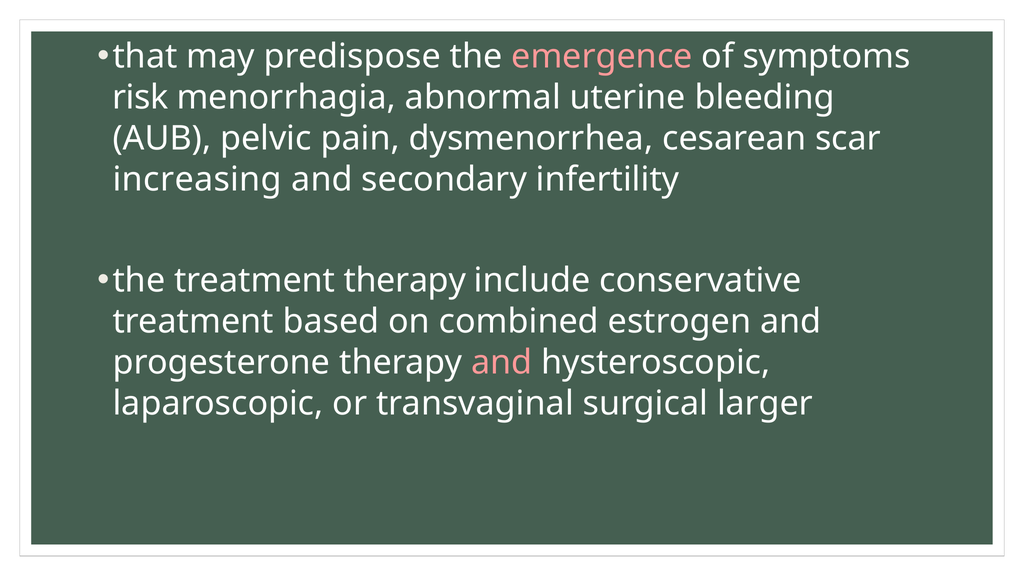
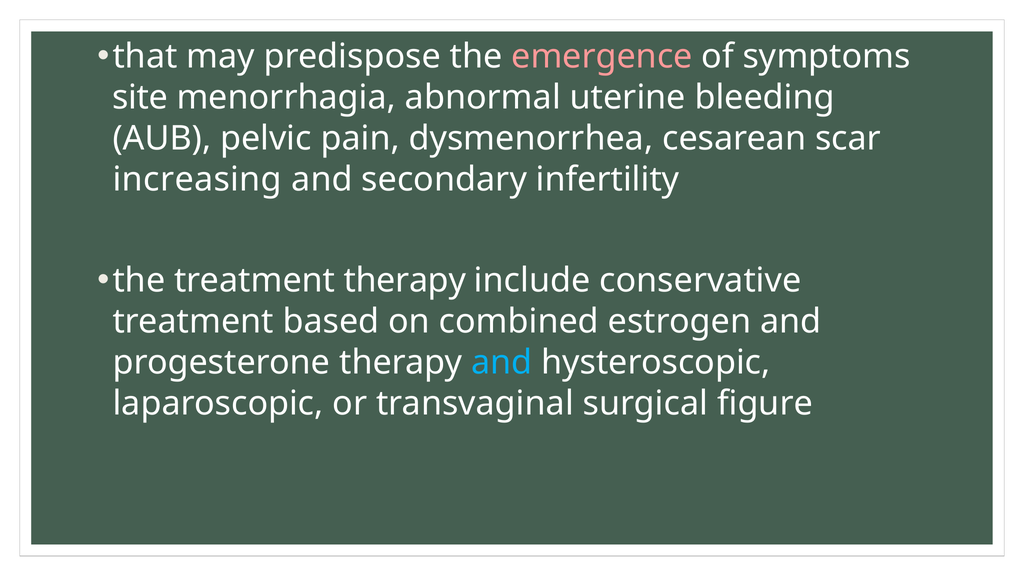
risk: risk -> site (140, 98)
and colour: pink -> light blue (502, 363)
larger: larger -> figure (765, 404)
